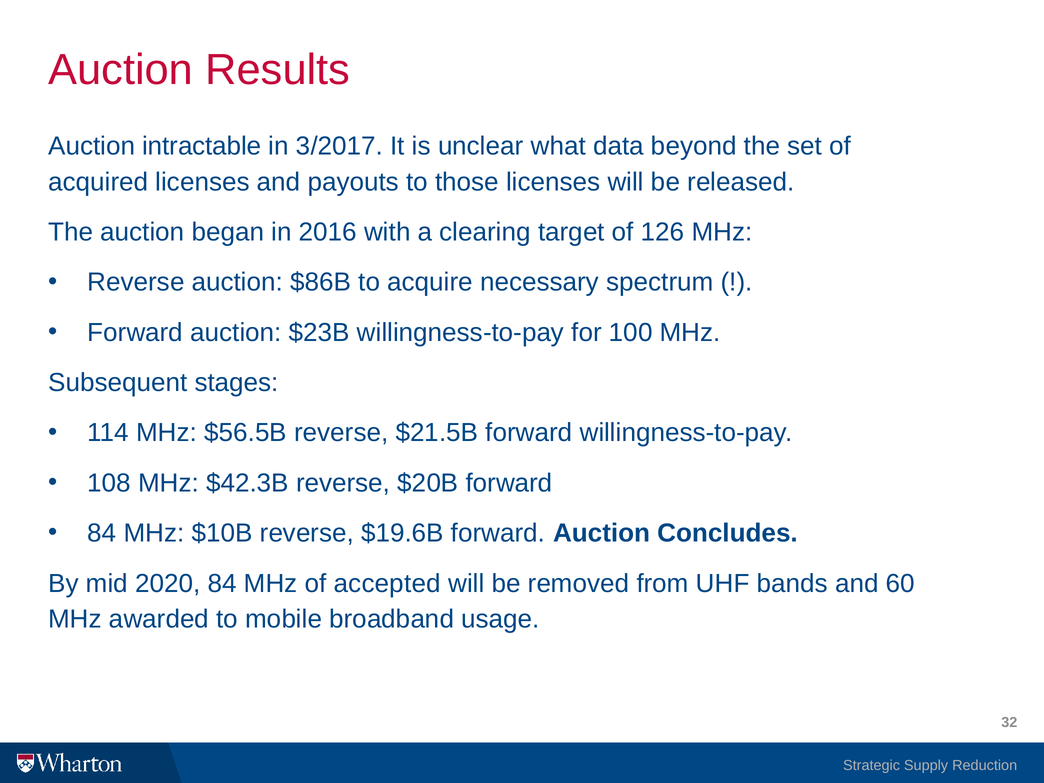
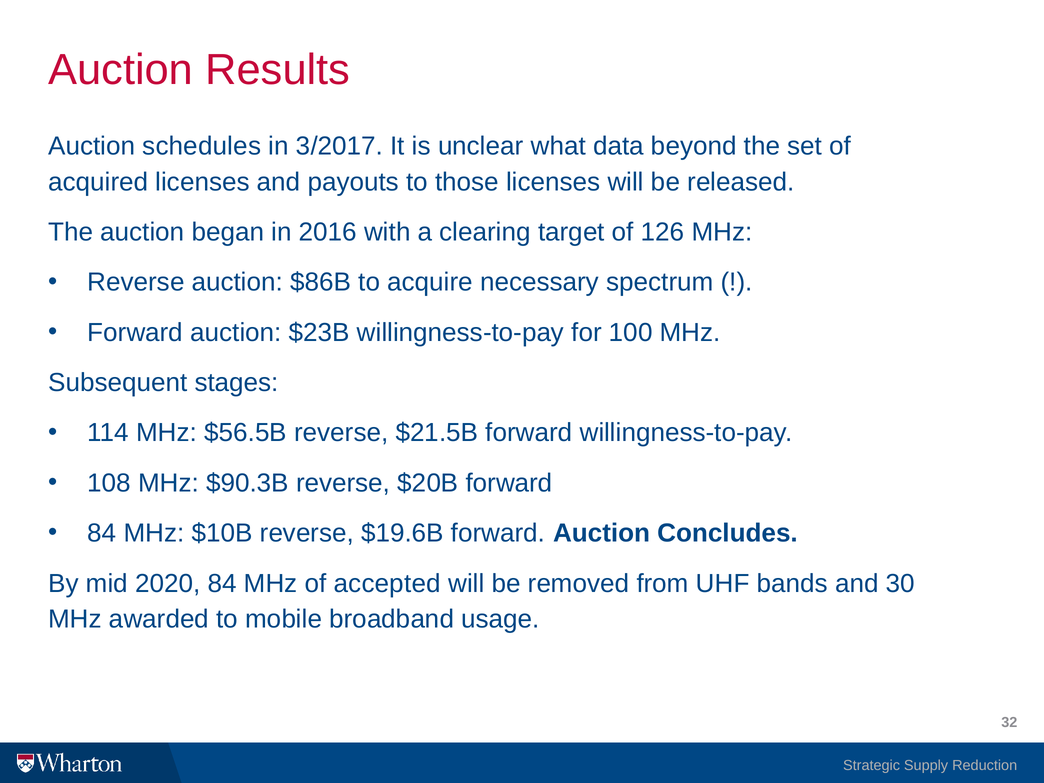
intractable: intractable -> schedules (202, 146)
$42.3B: $42.3B -> $90.3B (247, 483)
60: 60 -> 30 (900, 583)
